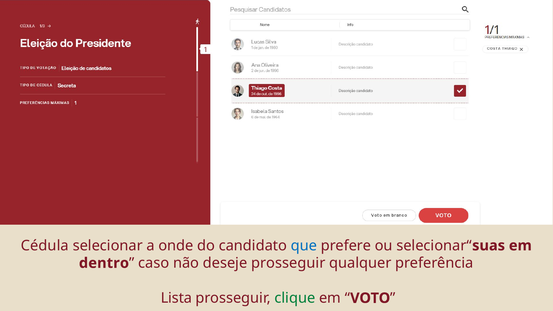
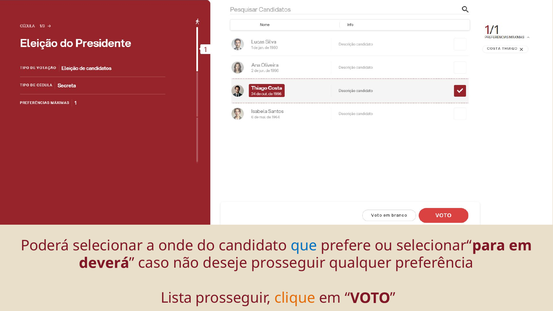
Cédula: Cédula -> Poderá (45, 246)
suas: suas -> para (489, 246)
dentro: dentro -> deverá (104, 263)
clique colour: green -> orange (295, 298)
